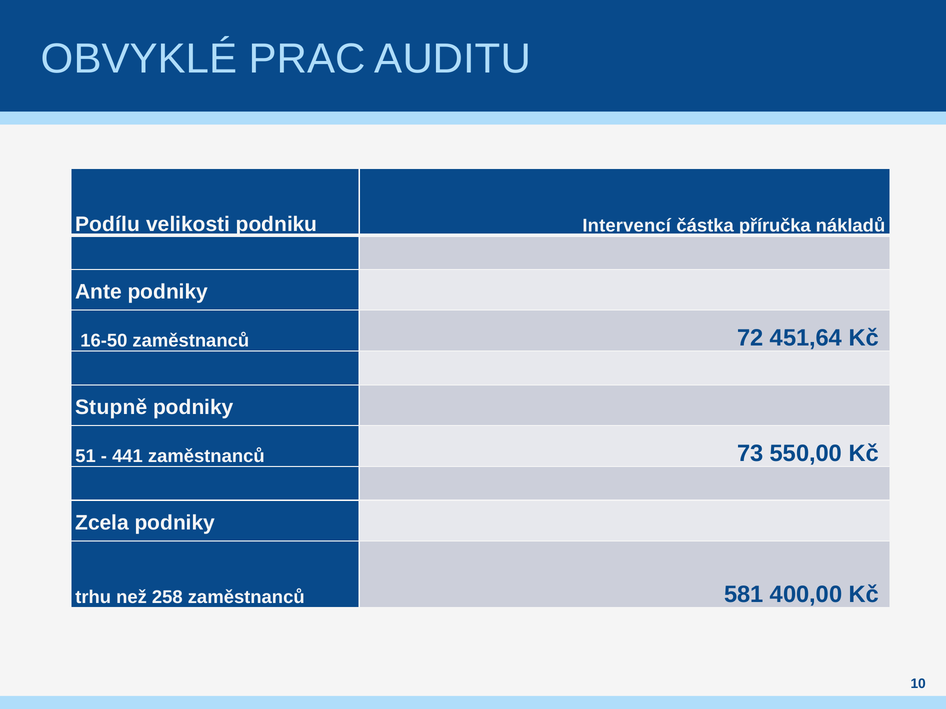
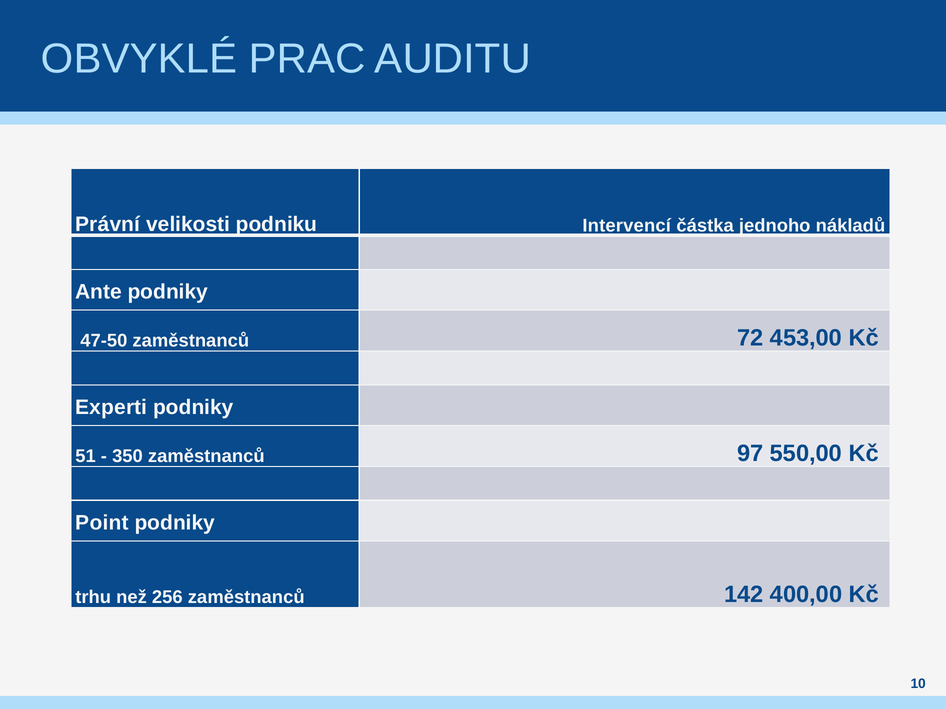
Podílu: Podílu -> Právní (108, 224)
příručka: příručka -> jednoho (775, 226)
16-50: 16-50 -> 47-50 (104, 341)
451,64: 451,64 -> 453,00 (806, 338)
Stupně: Stupně -> Experti (111, 408)
441: 441 -> 350 (127, 457)
73: 73 -> 97 (750, 454)
Zcela: Zcela -> Point (102, 523)
258: 258 -> 256 (167, 598)
581: 581 -> 142 (744, 595)
